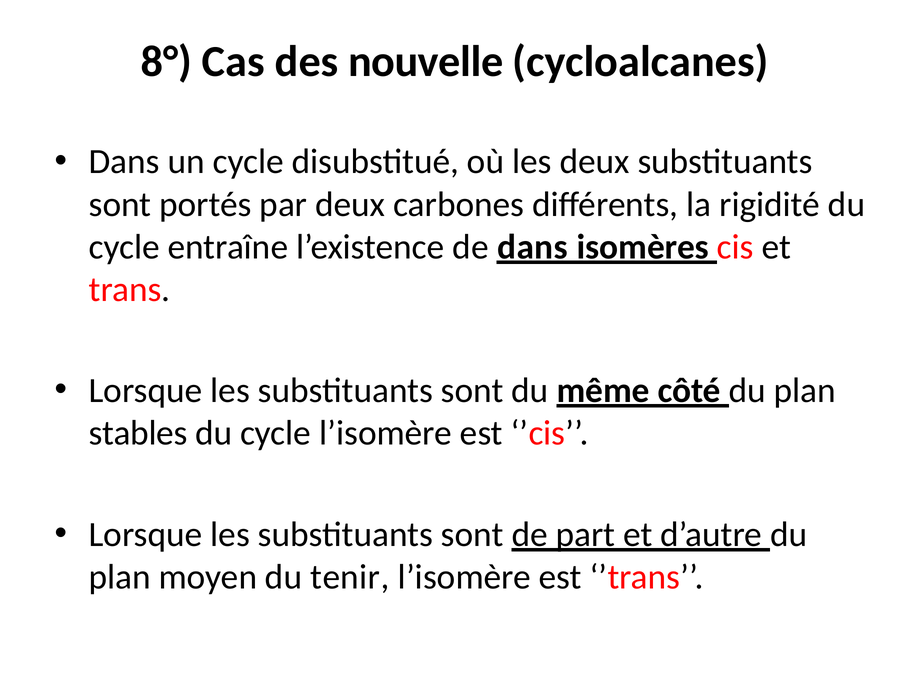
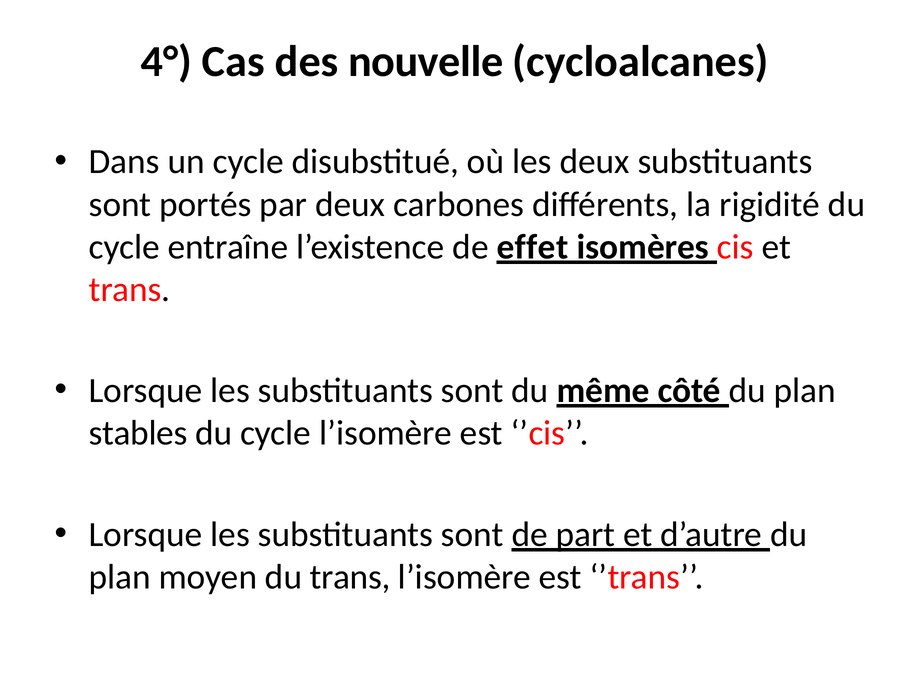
8°: 8° -> 4° (166, 61)
de dans: dans -> effet (533, 247)
du tenir: tenir -> trans (350, 576)
